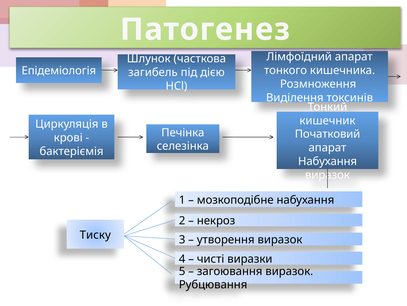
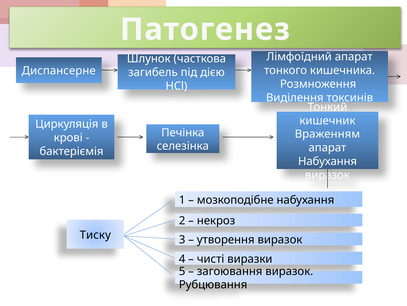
Епідеміологія: Епідеміологія -> Диспансерне (59, 71)
Початковий: Початковий -> Враженням (327, 134)
